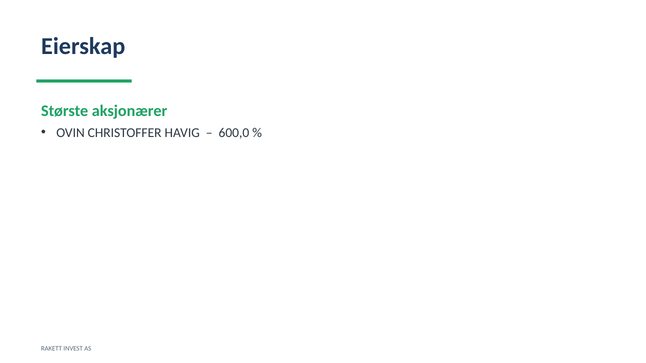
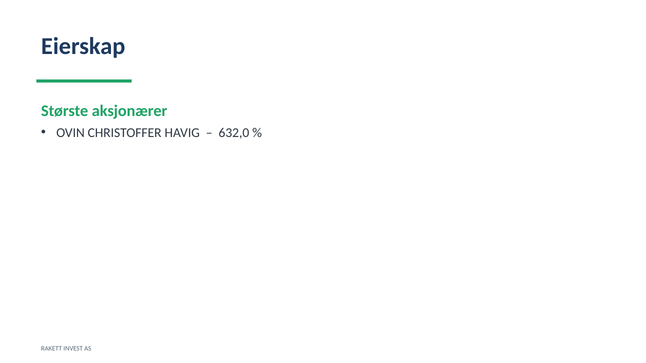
600,0: 600,0 -> 632,0 (234, 133)
